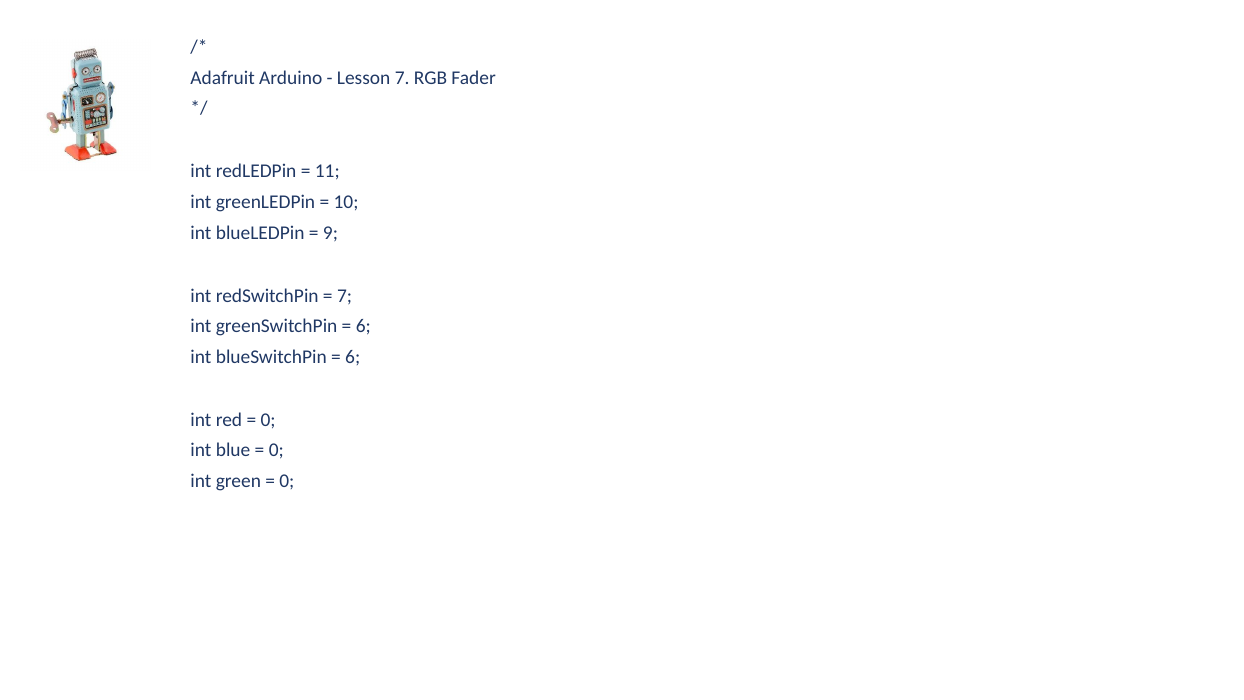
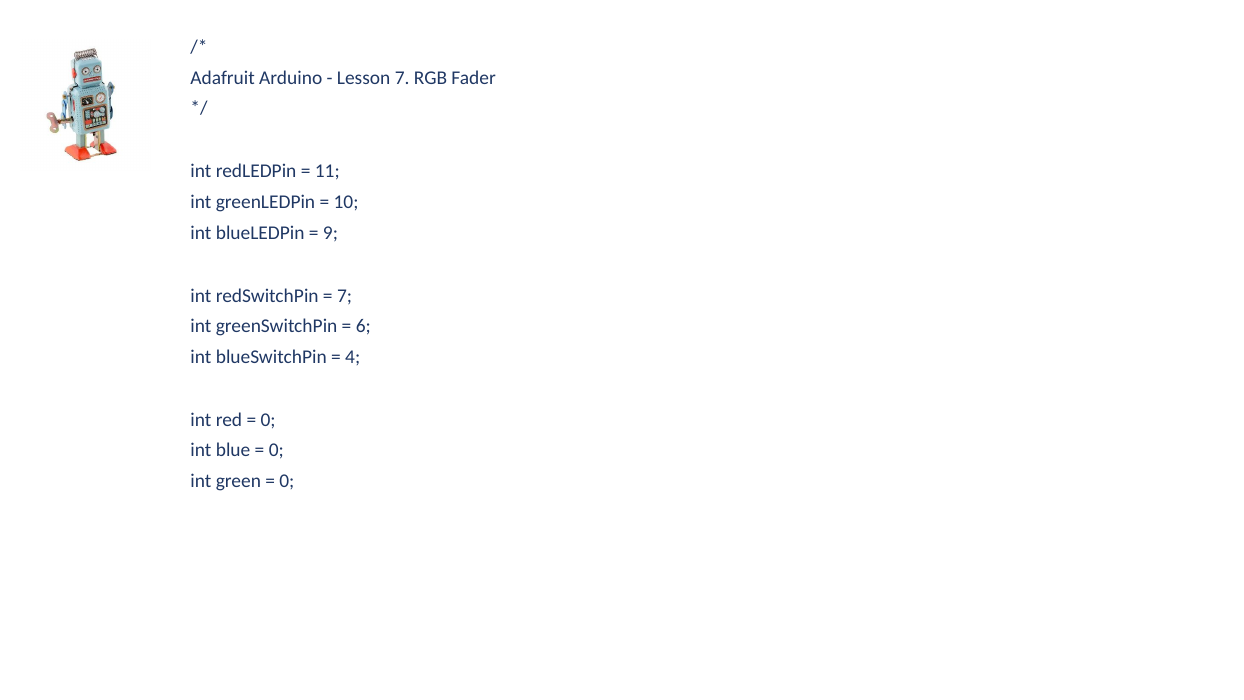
6: 6 -> 4 (353, 357)
